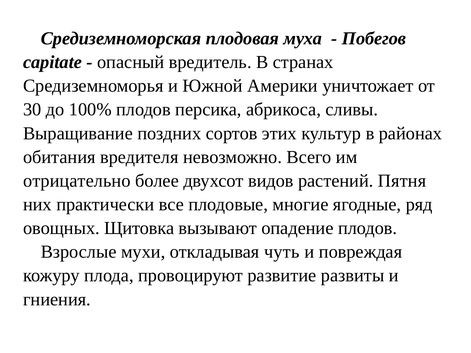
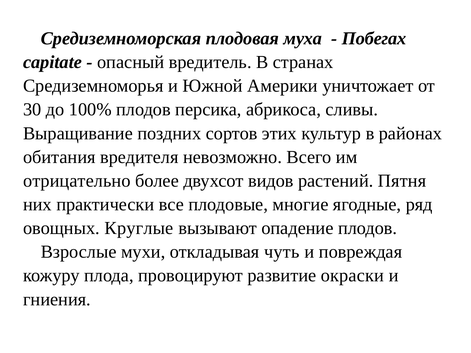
Побегов: Побегов -> Побегах (374, 38)
Щитовка: Щитовка -> Круглые (139, 228)
развиты: развиты -> окраски (352, 276)
